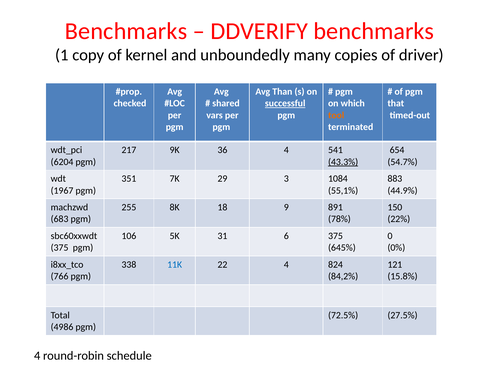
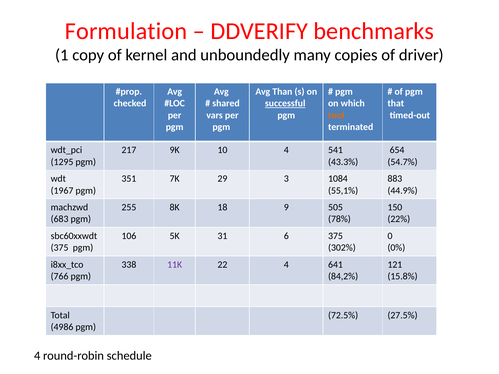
Benchmarks: Benchmarks -> Formulation (126, 31)
36: 36 -> 10 (222, 150)
6204: 6204 -> 1295 (62, 162)
43.3% underline: present -> none (343, 162)
891: 891 -> 505 (335, 207)
645%: 645% -> 302% (342, 248)
11K colour: blue -> purple (175, 265)
824: 824 -> 641 (335, 265)
